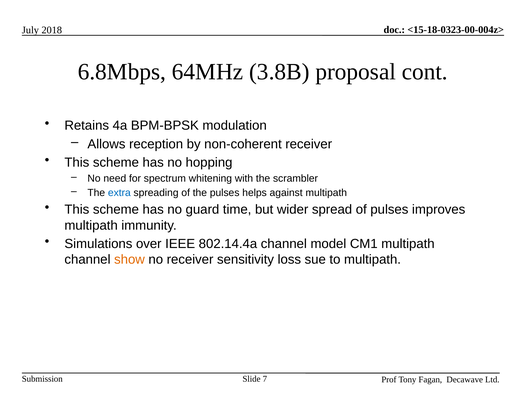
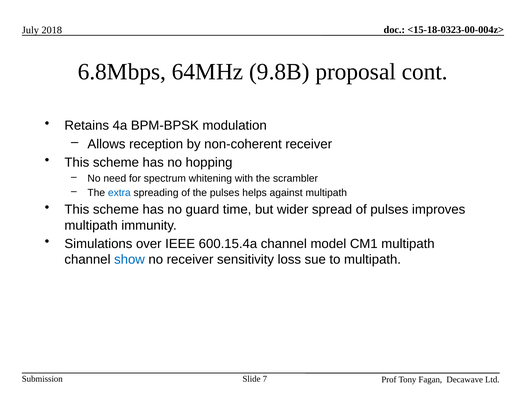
3.8B: 3.8B -> 9.8B (279, 72)
802.14.4a: 802.14.4a -> 600.15.4a (228, 244)
show colour: orange -> blue (129, 259)
